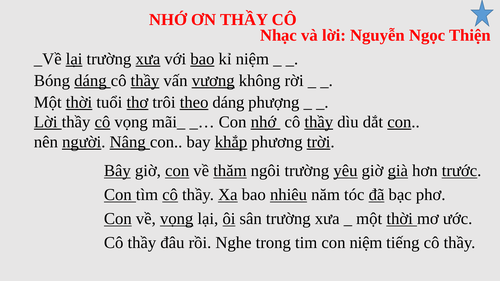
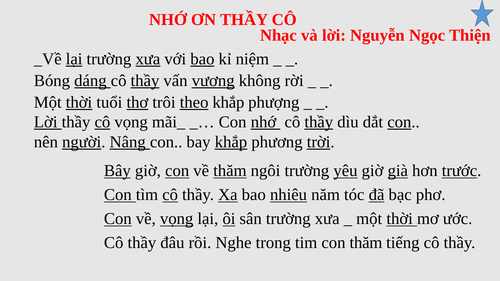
theo dáng: dáng -> khắp (228, 102)
con niệm: niệm -> thăm (366, 243)
